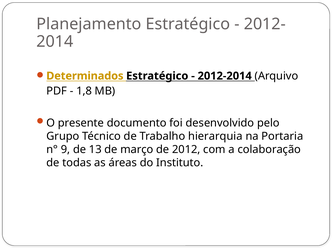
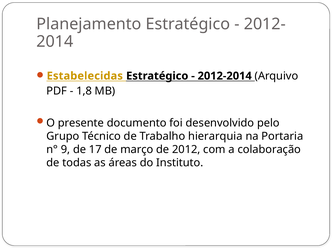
Determinados: Determinados -> Estabelecidas (85, 76)
13: 13 -> 17 (95, 150)
